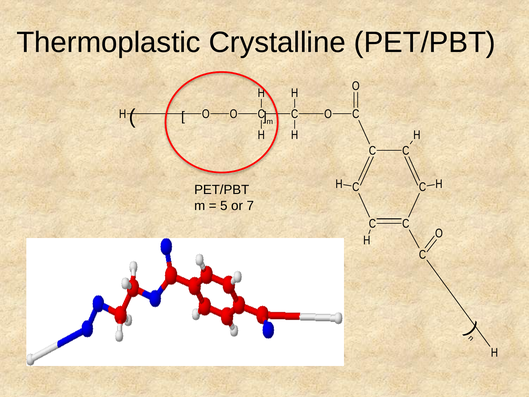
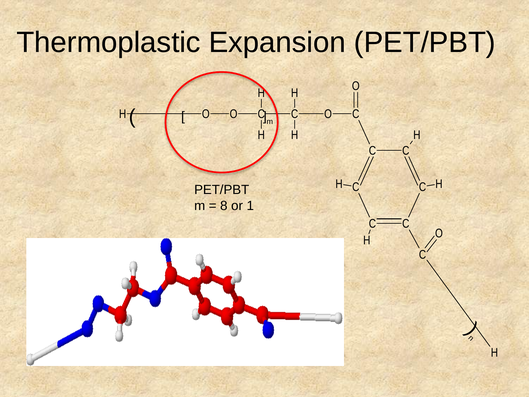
Crystalline: Crystalline -> Expansion (277, 43)
5: 5 -> 8 (224, 206)
7: 7 -> 1 (250, 206)
